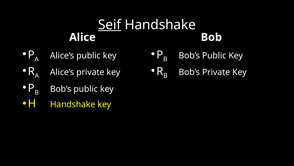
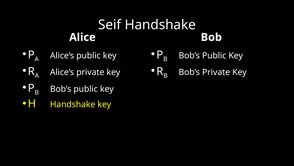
Seif underline: present -> none (110, 25)
